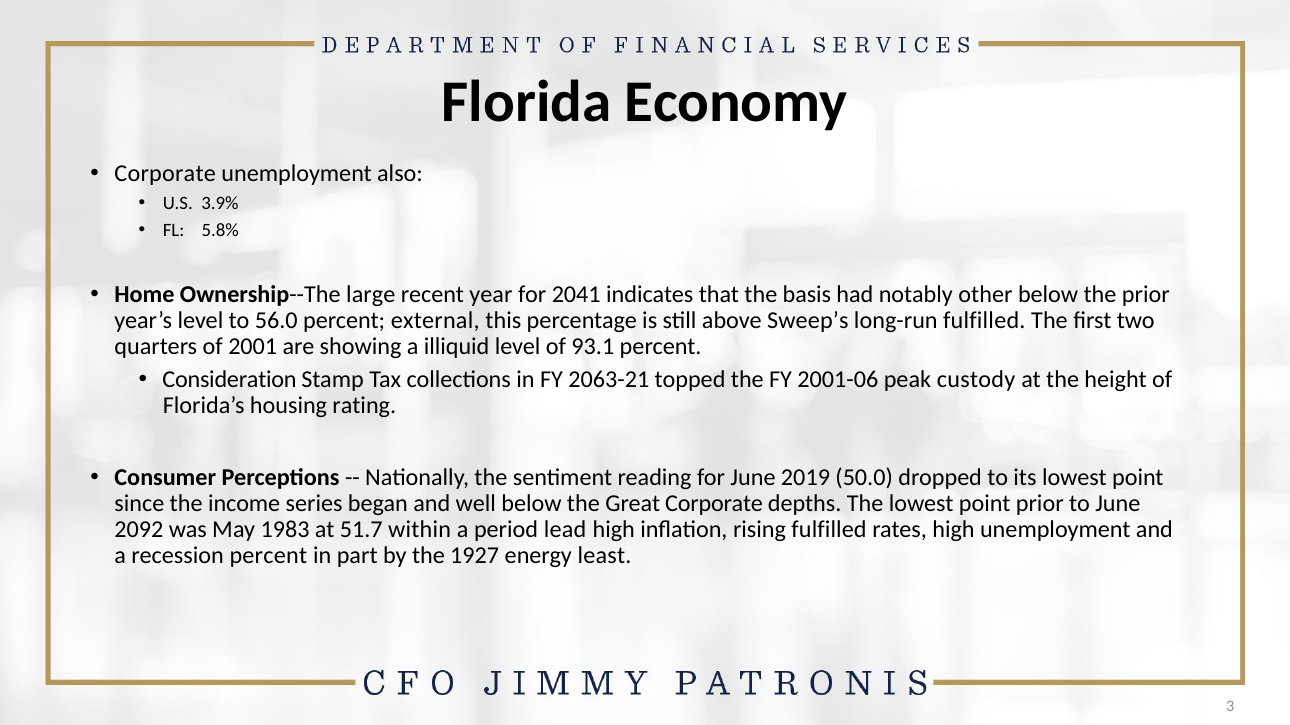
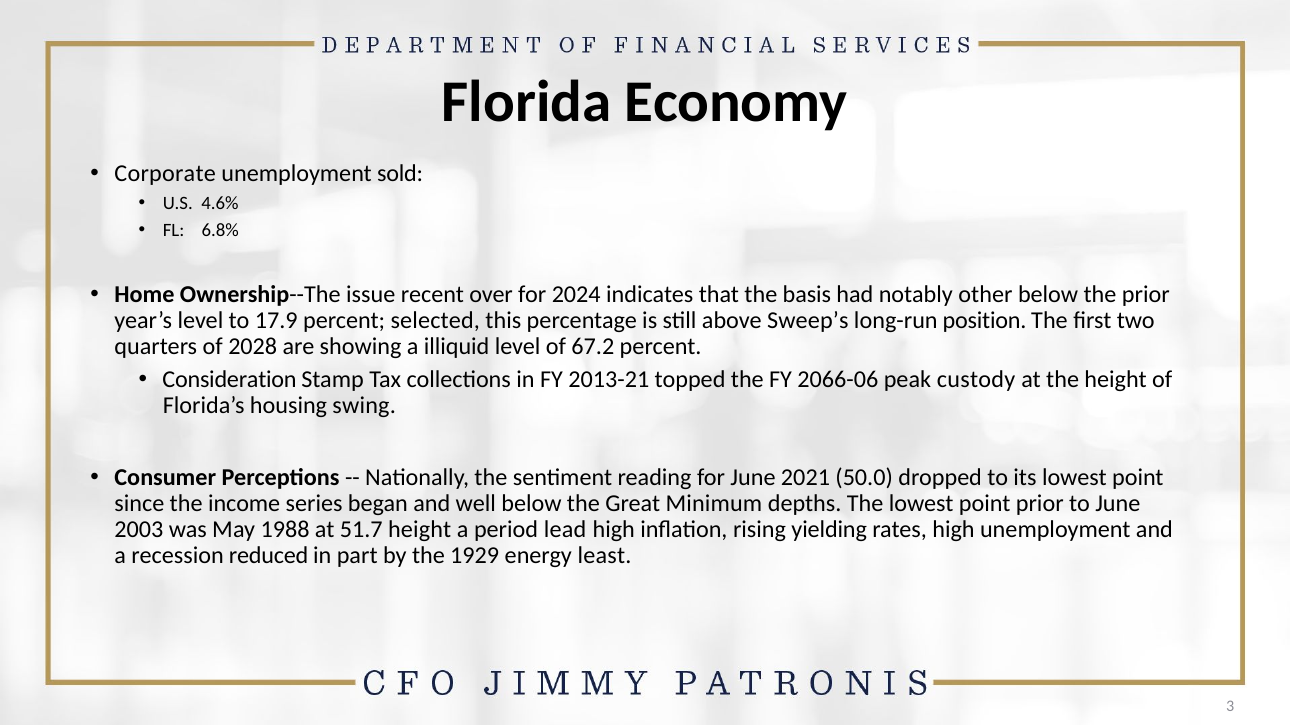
also: also -> sold (400, 174)
3.9%: 3.9% -> 4.6% (220, 204)
5.8%: 5.8% -> 6.8% (220, 231)
large: large -> issue (371, 294)
year: year -> over (491, 294)
2041: 2041 -> 2024 (576, 294)
56.0: 56.0 -> 17.9 (276, 320)
external: external -> selected (435, 320)
long-run fulfilled: fulfilled -> position (985, 320)
2001: 2001 -> 2028 (253, 347)
93.1: 93.1 -> 67.2 (593, 347)
2063-21: 2063-21 -> 2013-21 (609, 379)
2001-06: 2001-06 -> 2066-06 (838, 379)
rating: rating -> swing (364, 406)
2019: 2019 -> 2021 (805, 478)
Great Corporate: Corporate -> Minimum (714, 504)
2092: 2092 -> 2003 (139, 530)
1983: 1983 -> 1988 (285, 530)
51.7 within: within -> height (420, 530)
rising fulfilled: fulfilled -> yielding (829, 530)
recession percent: percent -> reduced (269, 556)
1927: 1927 -> 1929 (475, 556)
